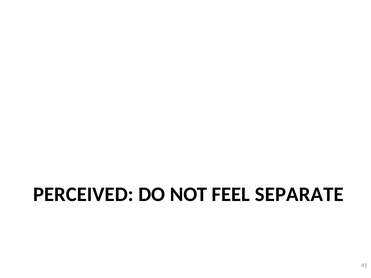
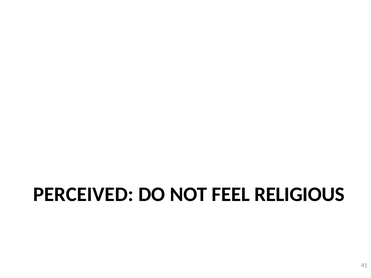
SEPARATE: SEPARATE -> RELIGIOUS (299, 194)
